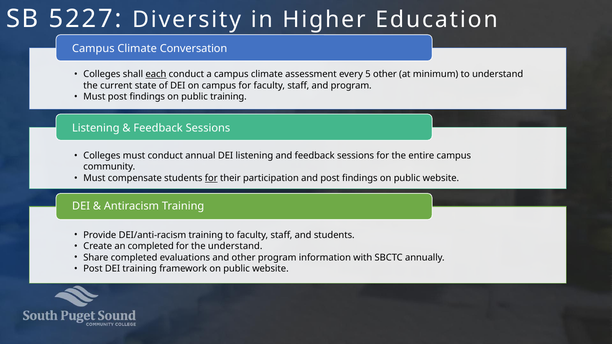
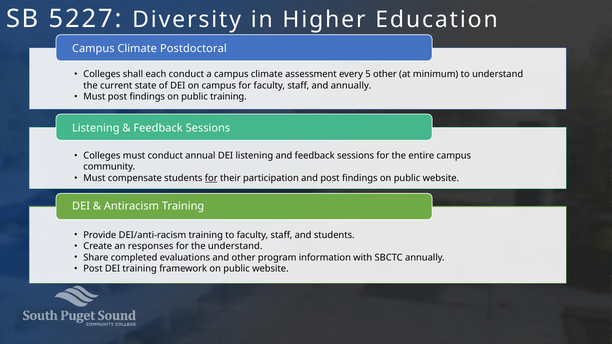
Conversation: Conversation -> Postdoctoral (193, 49)
each underline: present -> none (156, 74)
and program: program -> annually (351, 86)
an completed: completed -> responses (151, 246)
